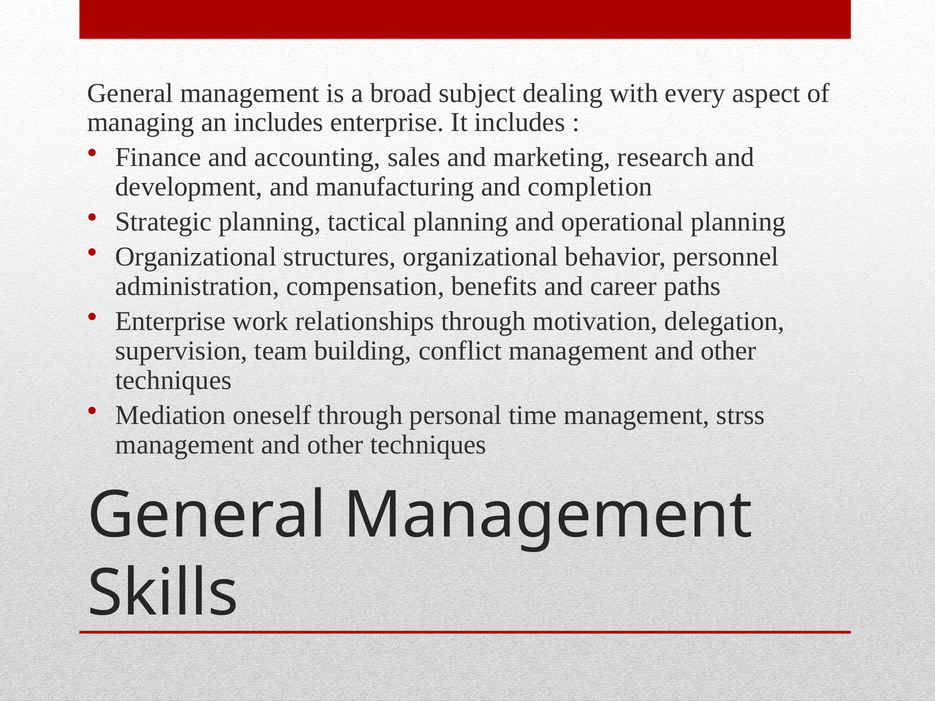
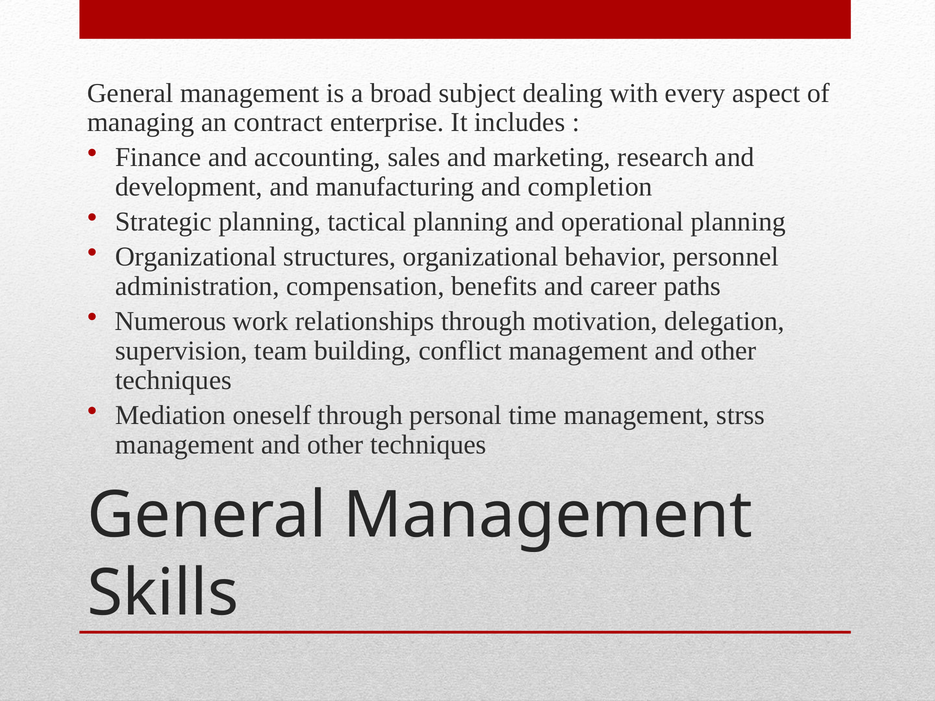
an includes: includes -> contract (278, 122)
Enterprise: Enterprise -> Numerous (171, 322)
